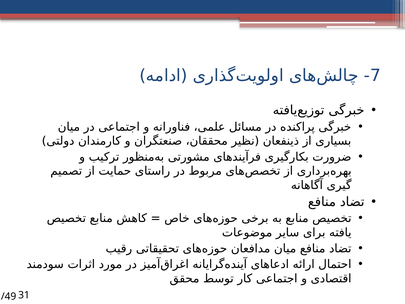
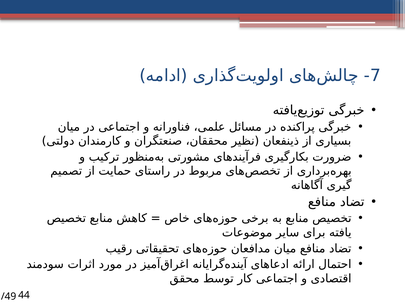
31: 31 -> 44 (24, 295)
